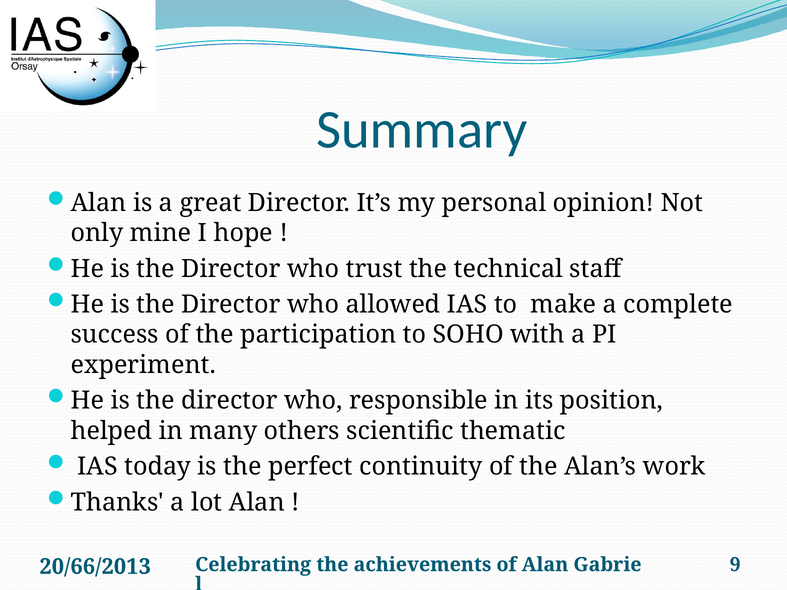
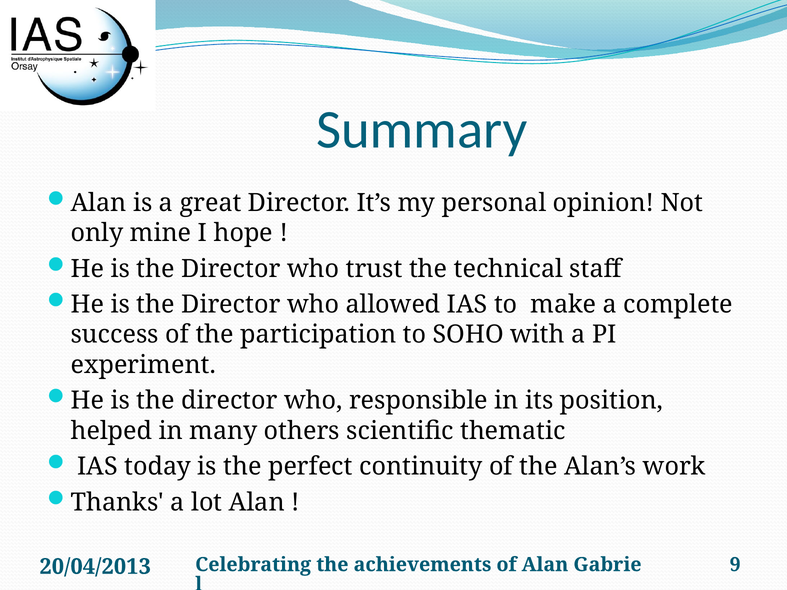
20/66/2013: 20/66/2013 -> 20/04/2013 (95, 567)
